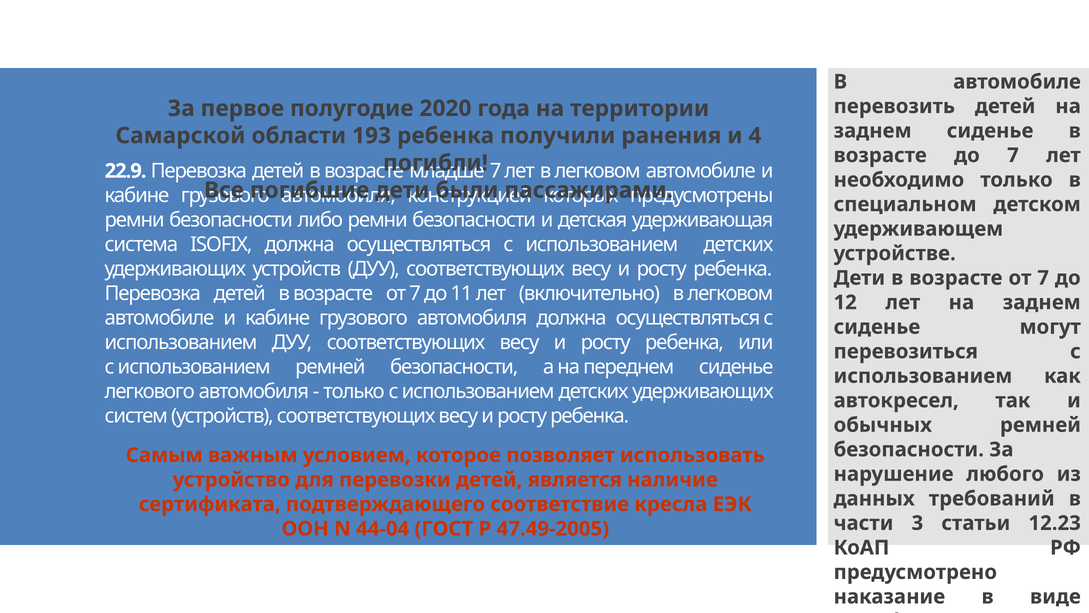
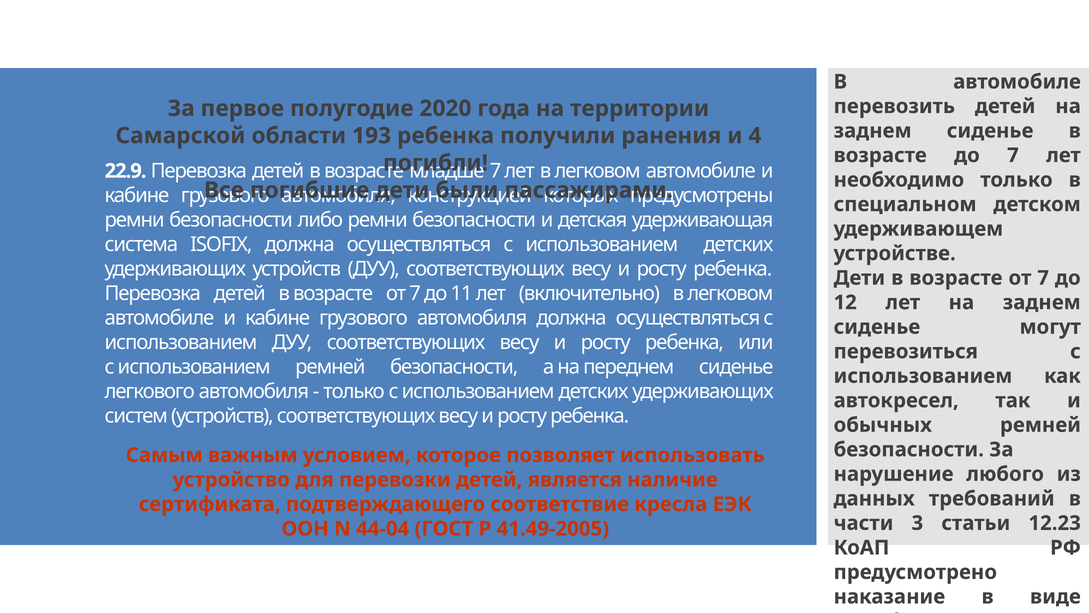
47.49-2005: 47.49-2005 -> 41.49-2005 (553, 528)
